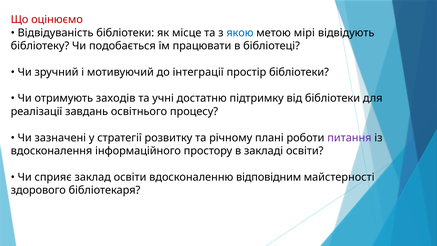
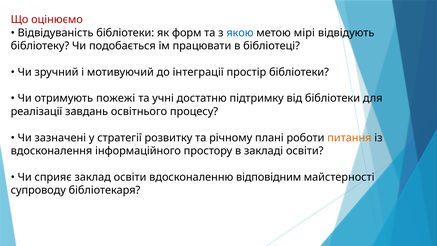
місце: місце -> форм (187, 33)
заходів: заходів -> пожежі (116, 98)
питання colour: purple -> orange (349, 138)
здорового: здорового -> супроводу (38, 190)
